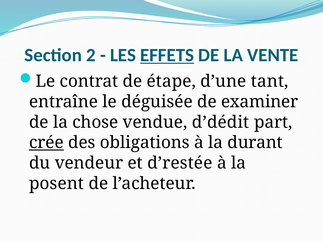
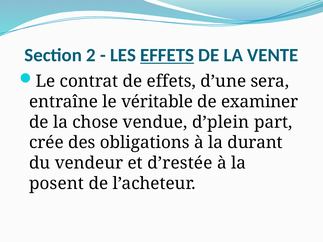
de étape: étape -> effets (171, 81)
tant: tant -> sera (270, 81)
déguisée: déguisée -> véritable (157, 102)
d’dédit: d’dédit -> d’plein (221, 122)
crée underline: present -> none (46, 143)
